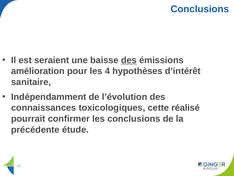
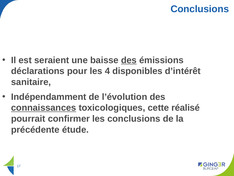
amélioration: amélioration -> déclarations (38, 71)
hypothèses: hypothèses -> disponibles (137, 71)
connaissances underline: none -> present (44, 107)
